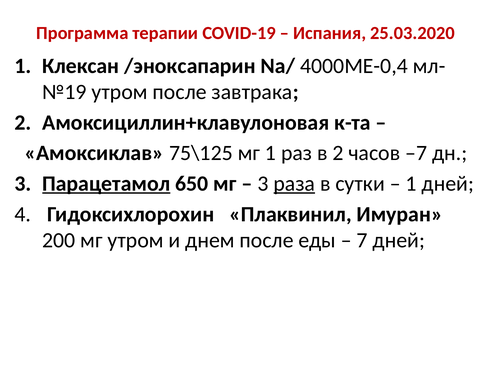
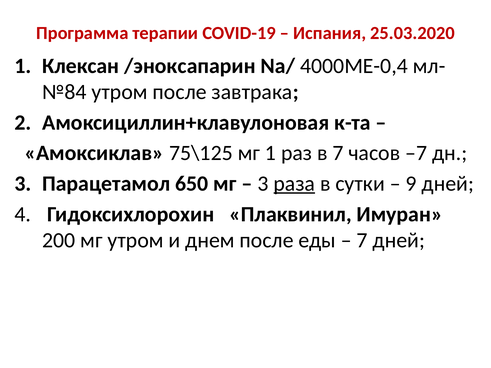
№19: №19 -> №84 (64, 92)
в 2: 2 -> 7 (338, 153)
Парацетамол underline: present -> none (106, 184)
1: 1 -> 9 (411, 184)
